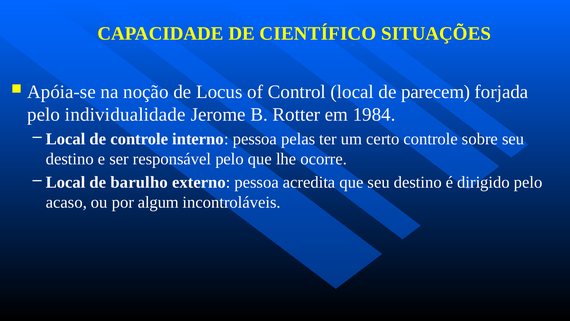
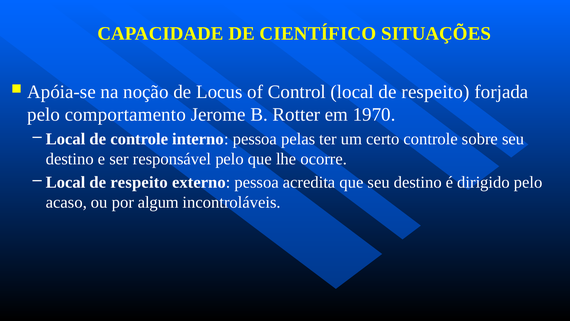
Control local de parecem: parecem -> respeito (435, 92)
individualidade: individualidade -> comportamento (125, 114)
1984: 1984 -> 1970 (374, 114)
barulho: barulho -> respeito (139, 182)
